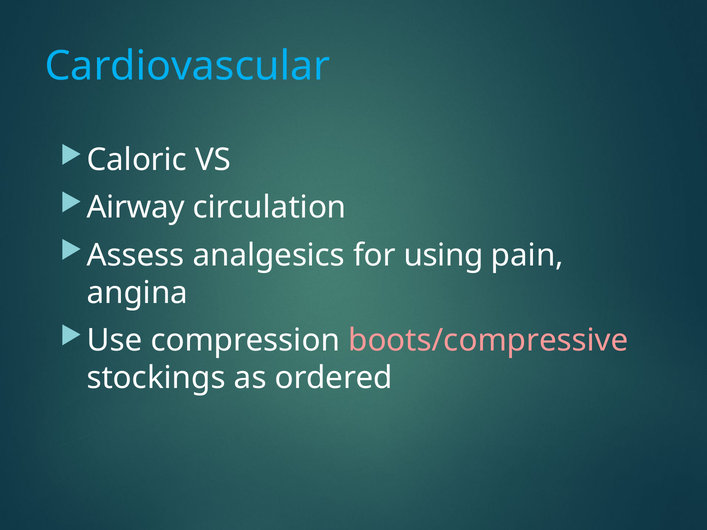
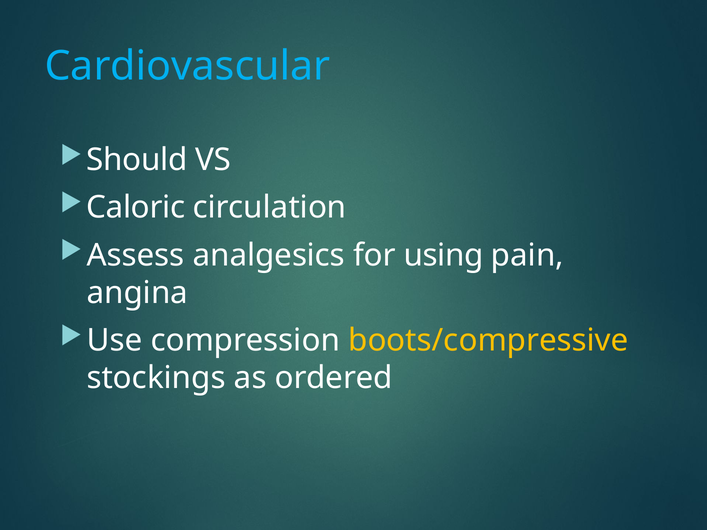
Caloric: Caloric -> Should (137, 160)
Airway: Airway -> Caloric (136, 208)
boots/compressive colour: pink -> yellow (488, 341)
